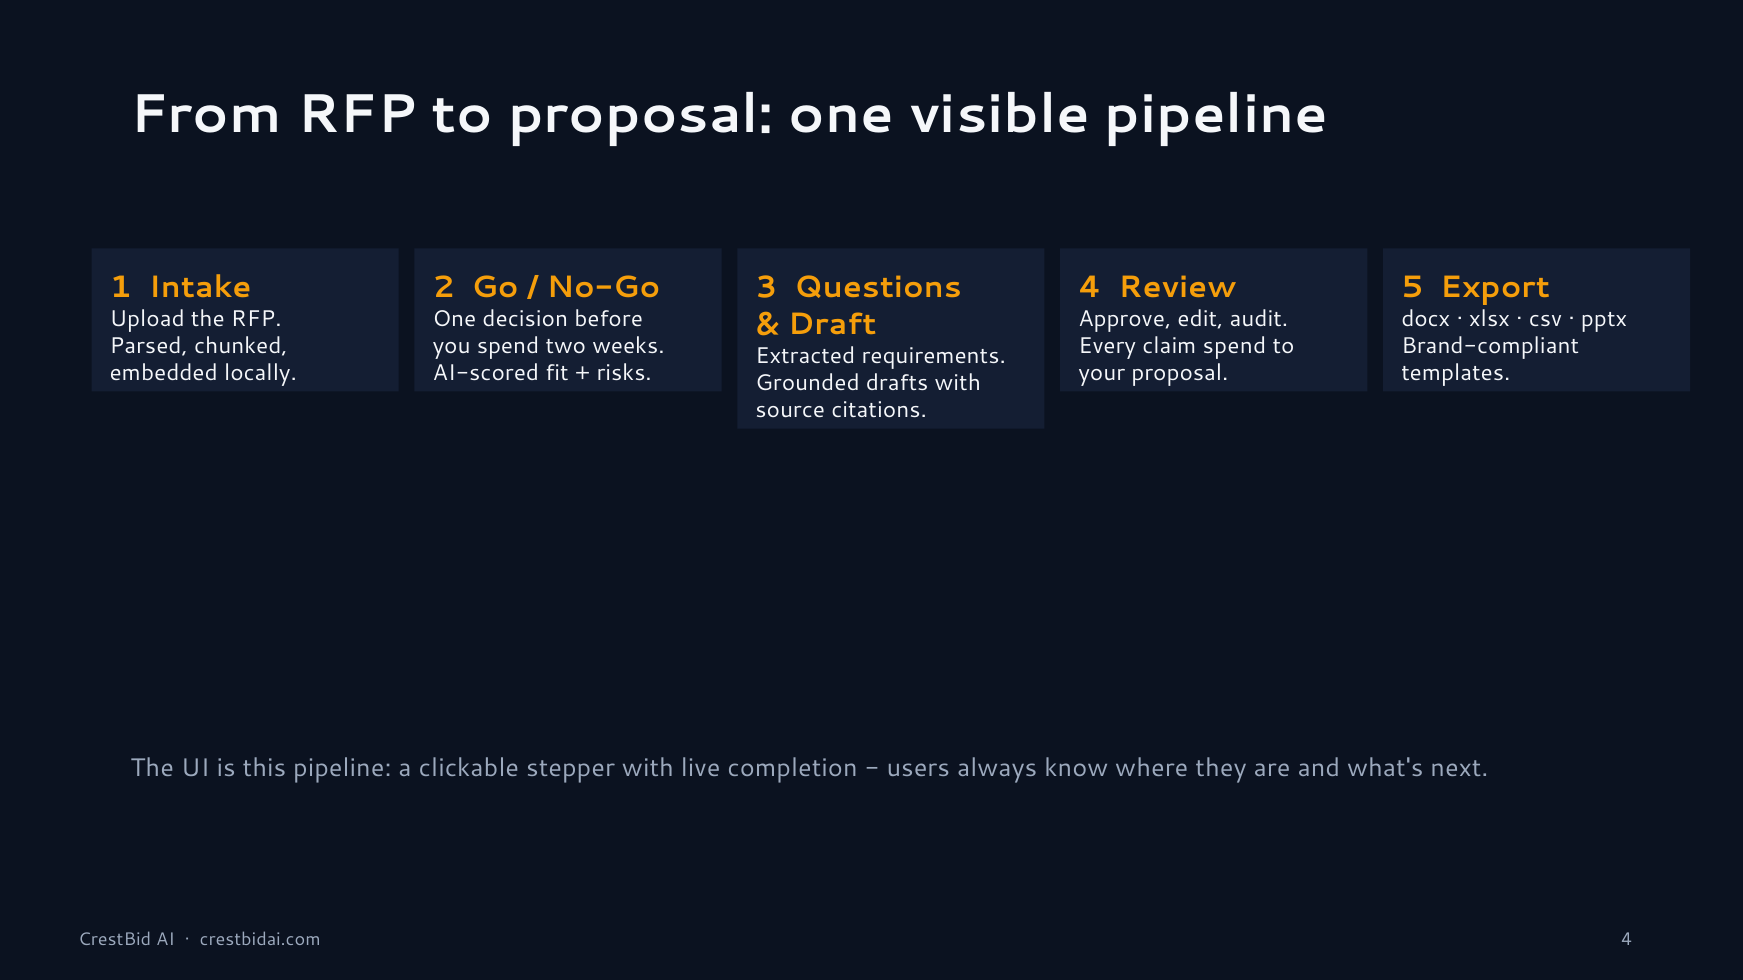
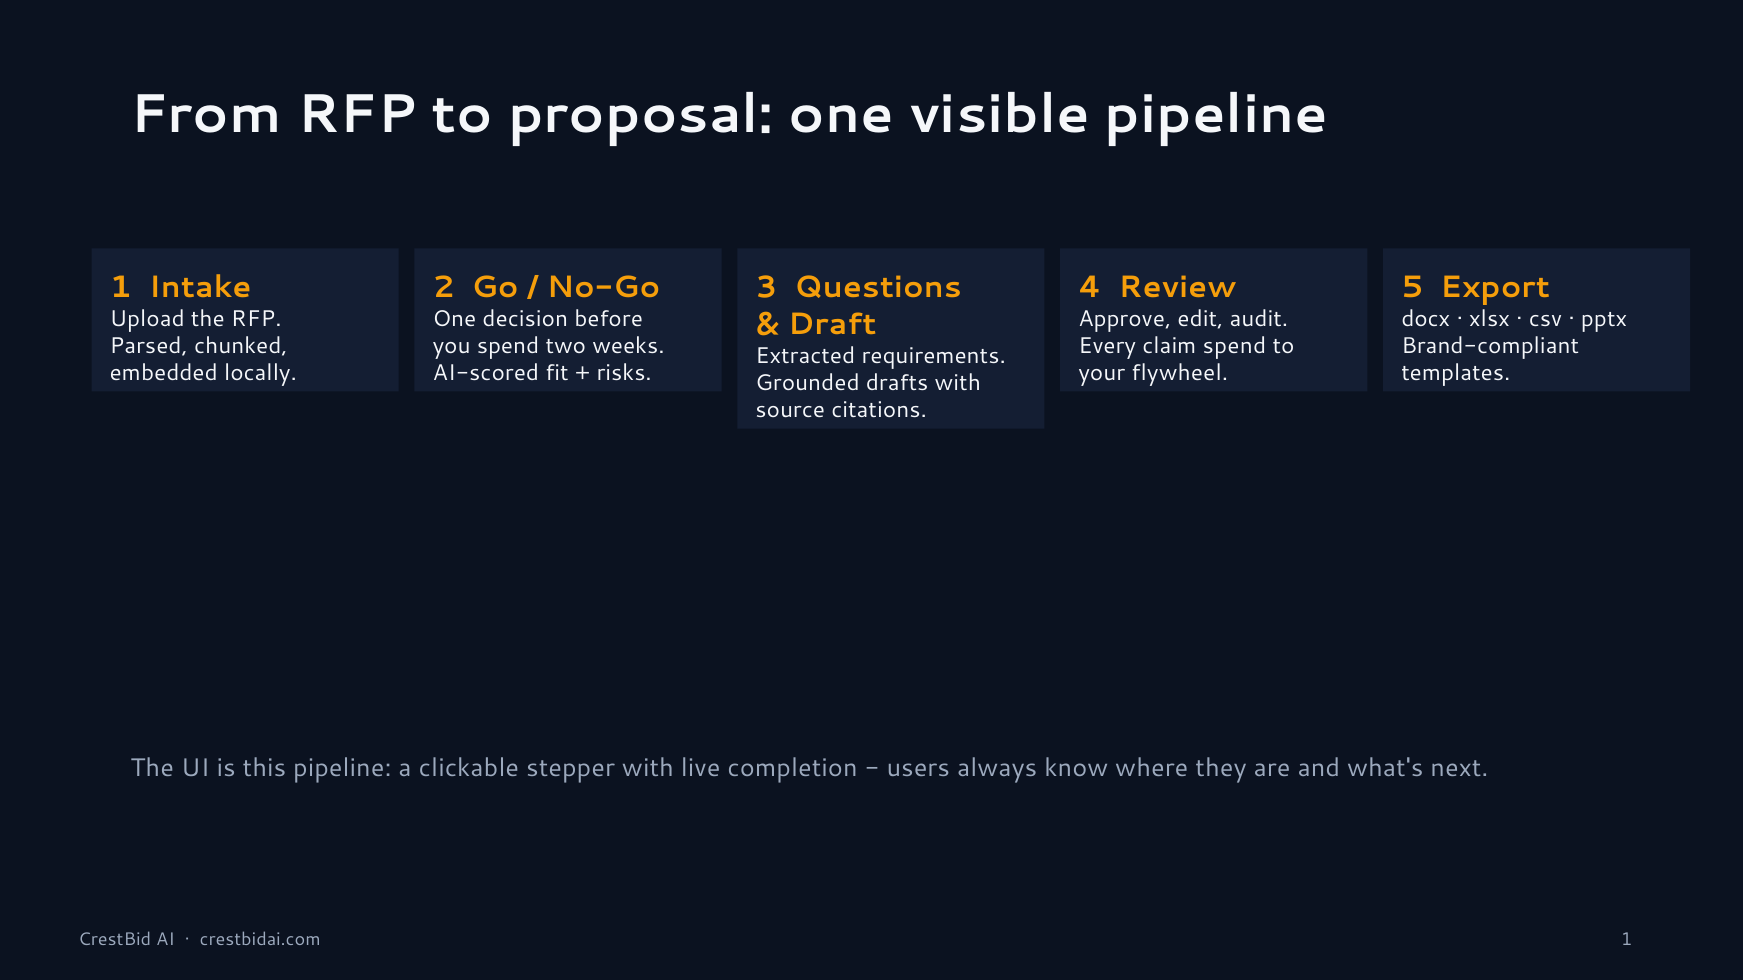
your proposal: proposal -> flywheel (1180, 373)
crestbidai.com 4: 4 -> 1 (1627, 940)
